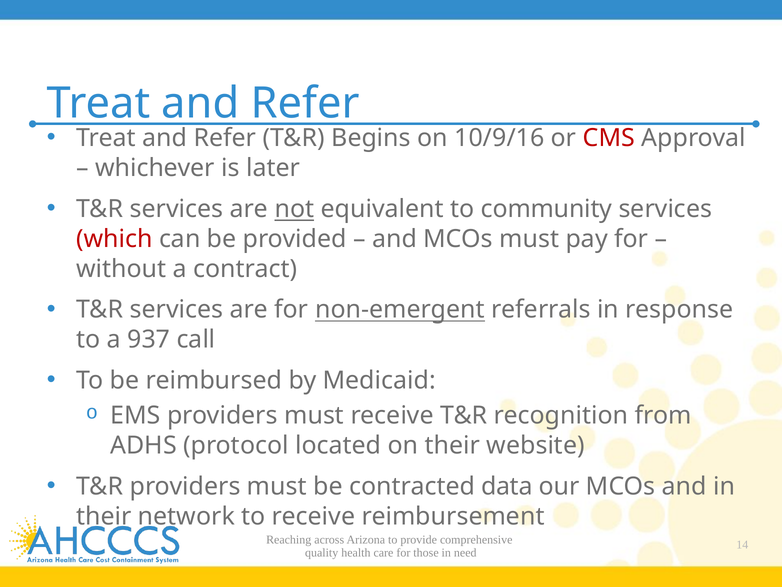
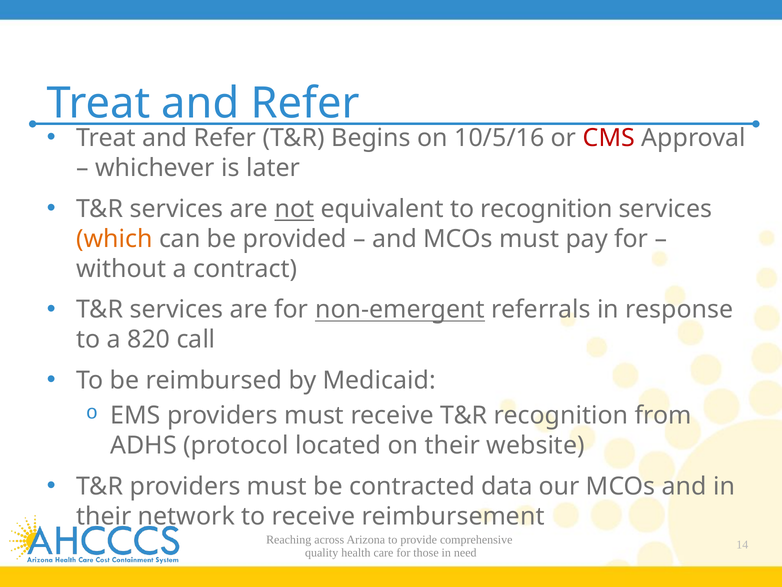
10/9/16: 10/9/16 -> 10/5/16 (499, 138)
to community: community -> recognition (547, 209)
which colour: red -> orange (114, 239)
937: 937 -> 820 (149, 339)
